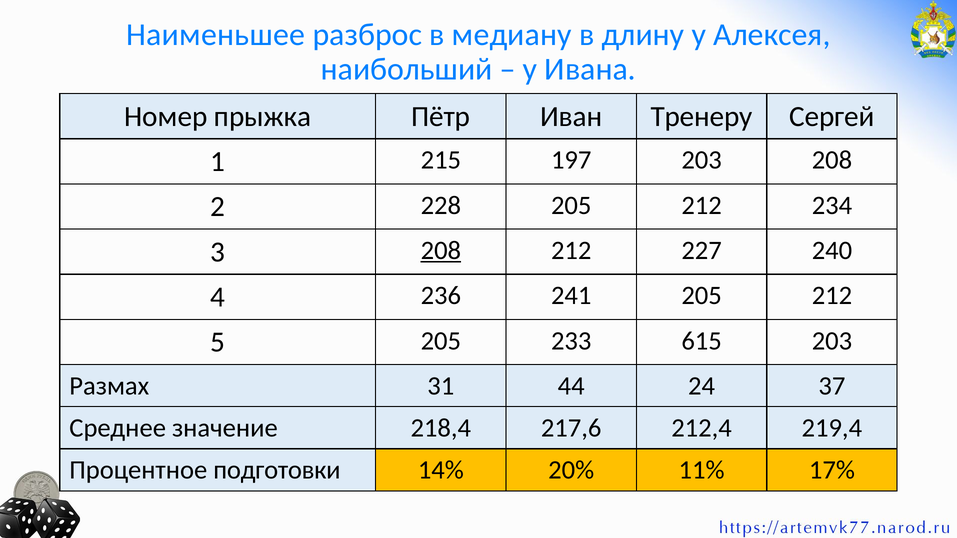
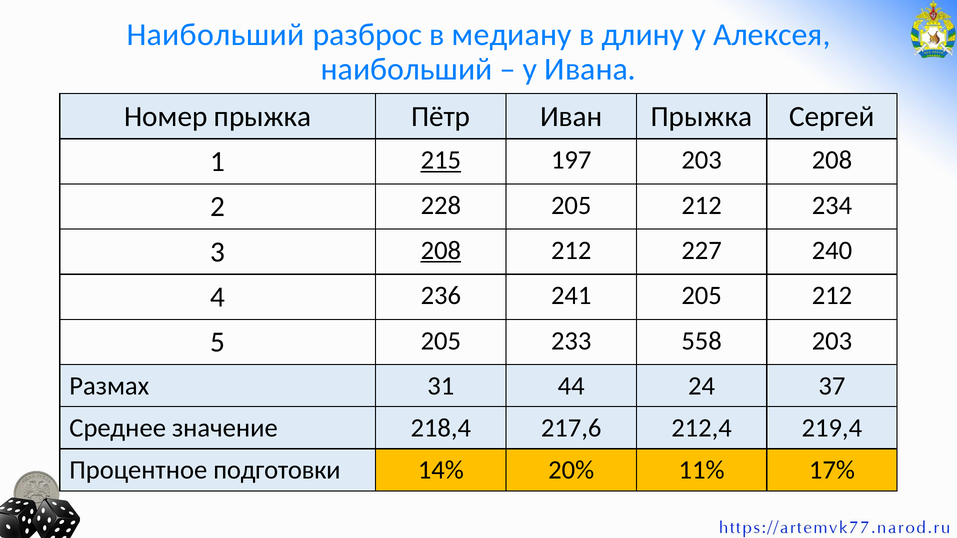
Наименьшее: Наименьшее -> Наибольший (216, 35)
Иван Тренеру: Тренеру -> Прыжка (701, 117)
215 underline: none -> present (441, 160)
615: 615 -> 558 (702, 341)
